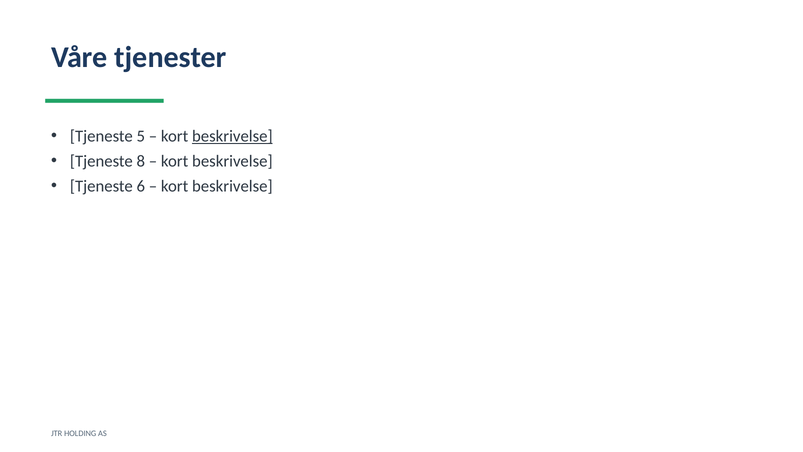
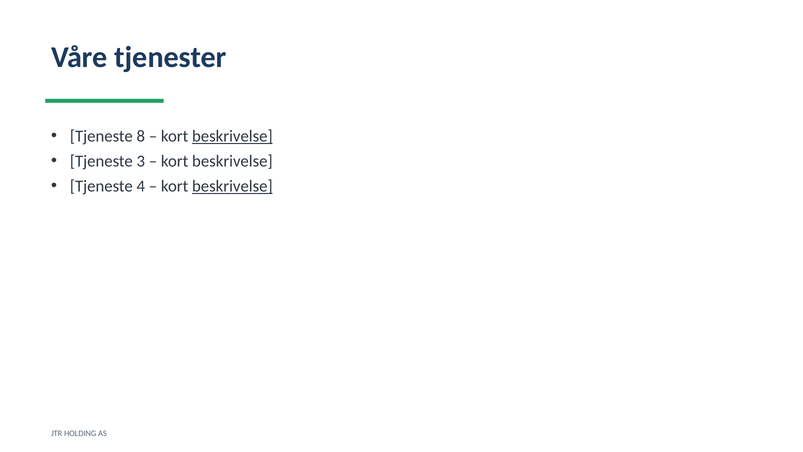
5: 5 -> 8 (141, 136)
8: 8 -> 3 (141, 161)
6: 6 -> 4 (141, 186)
beskrivelse underline: none -> present (232, 186)
